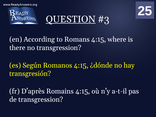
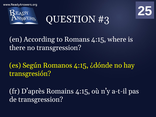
QUESTION underline: present -> none (71, 19)
